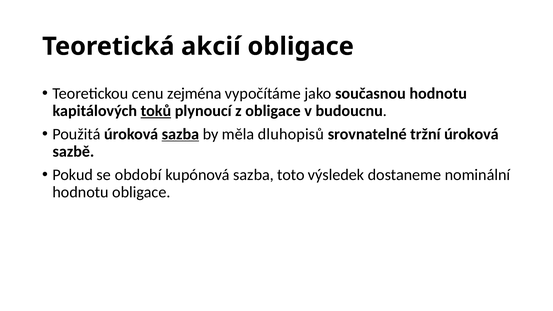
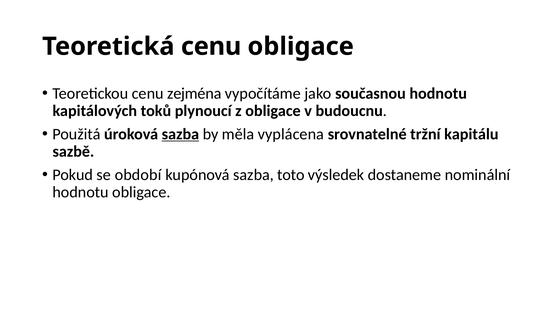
Teoretická akcií: akcií -> cenu (211, 46)
toků underline: present -> none (156, 111)
dluhopisů: dluhopisů -> vyplácena (291, 134)
tržní úroková: úroková -> kapitálu (471, 134)
